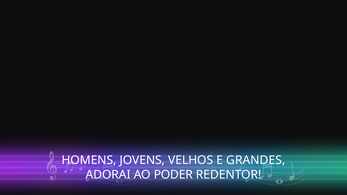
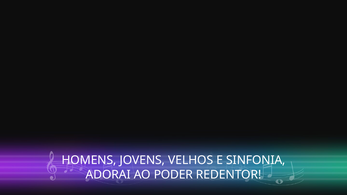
GRANDES: GRANDES -> SINFONIA (256, 160)
